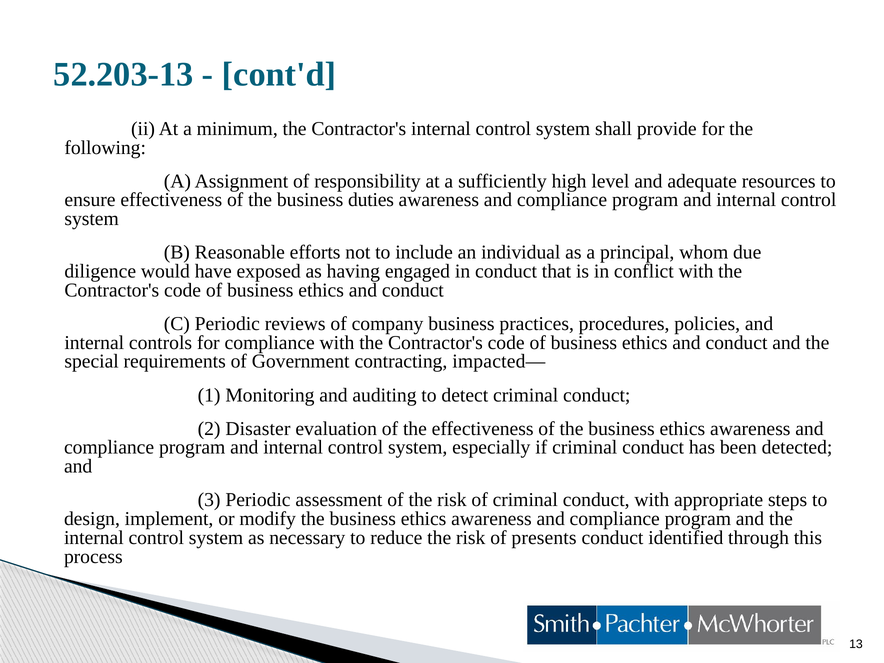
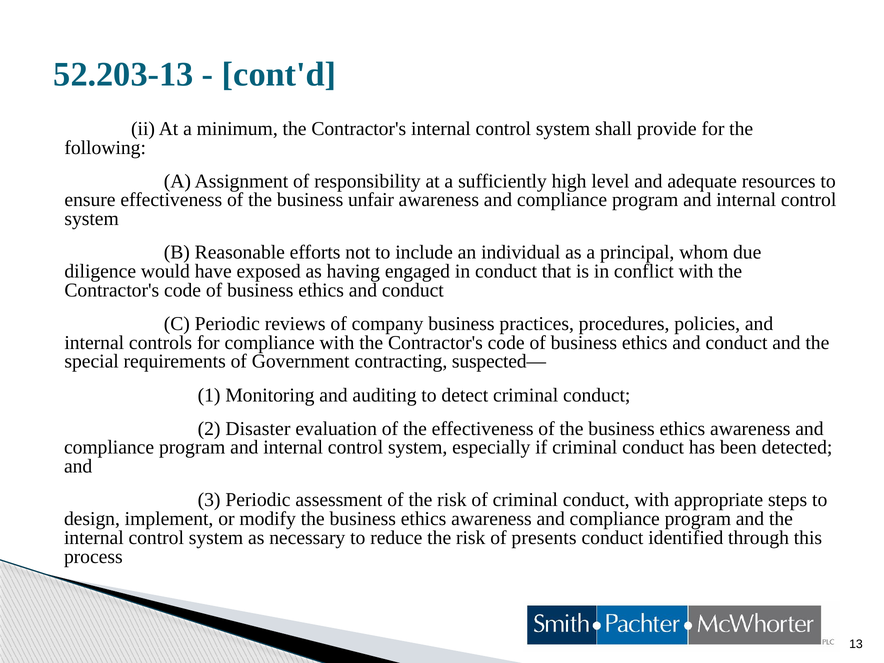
duties: duties -> unfair (371, 200)
impacted—: impacted— -> suspected— (499, 361)
